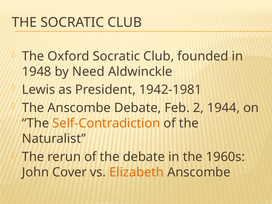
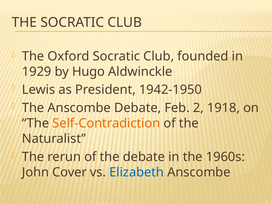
1948: 1948 -> 1929 (37, 72)
Need: Need -> Hugo (89, 72)
1942-1981: 1942-1981 -> 1942-1950 (170, 90)
1944: 1944 -> 1918 (223, 108)
Elizabeth colour: orange -> blue (137, 172)
